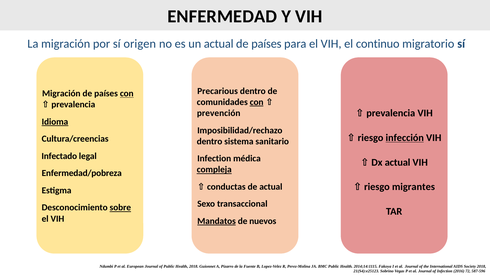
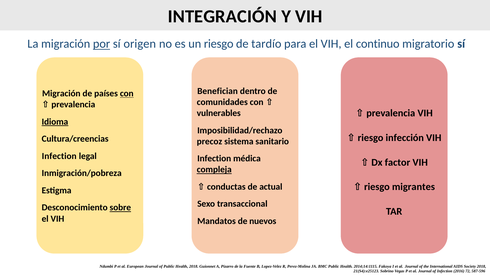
ENFERMEDAD: ENFERMEDAD -> INTEGRACIÓN (222, 16)
por underline: none -> present (102, 44)
un actual: actual -> riesgo (219, 44)
países: países -> tardío (266, 44)
Precarious: Precarious -> Benefician (218, 91)
con underline: present -> none (257, 102)
prevención: prevención -> vulnerables (219, 113)
infección underline: present -> none (405, 138)
dentro: dentro -> precoz (210, 141)
Infectado: Infectado -> Infection (59, 156)
actual: actual -> factor (397, 162)
Enfermedad/pobreza: Enfermedad/pobreza -> Inmigración/pobreza (82, 173)
Mandatos underline: present -> none (217, 221)
